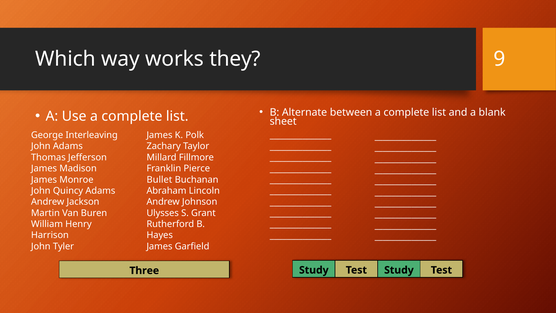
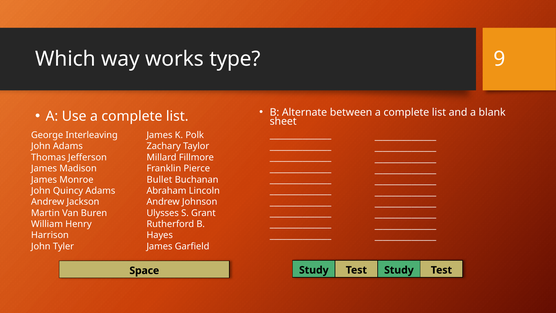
they: they -> type (235, 59)
Three: Three -> Space (144, 270)
